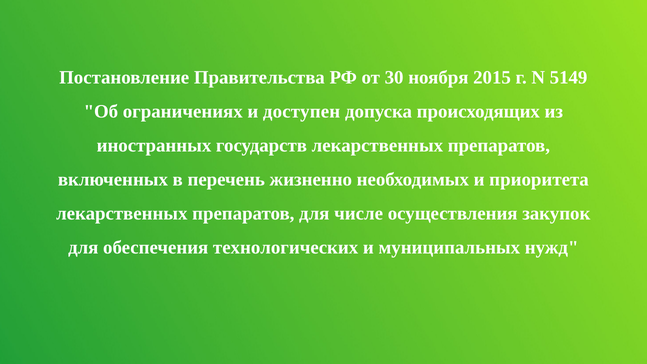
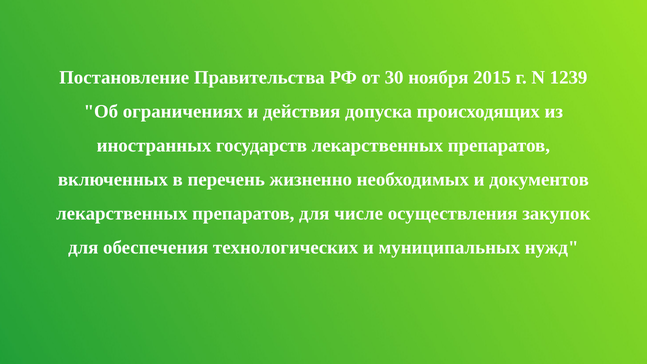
5149: 5149 -> 1239 (569, 78)
доступен: доступен -> действия (302, 112)
приоритета: приоритета -> документов (539, 180)
